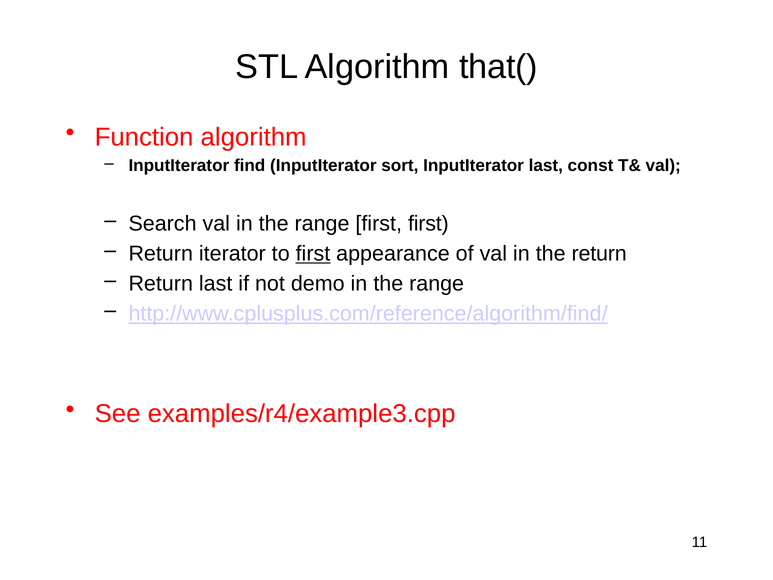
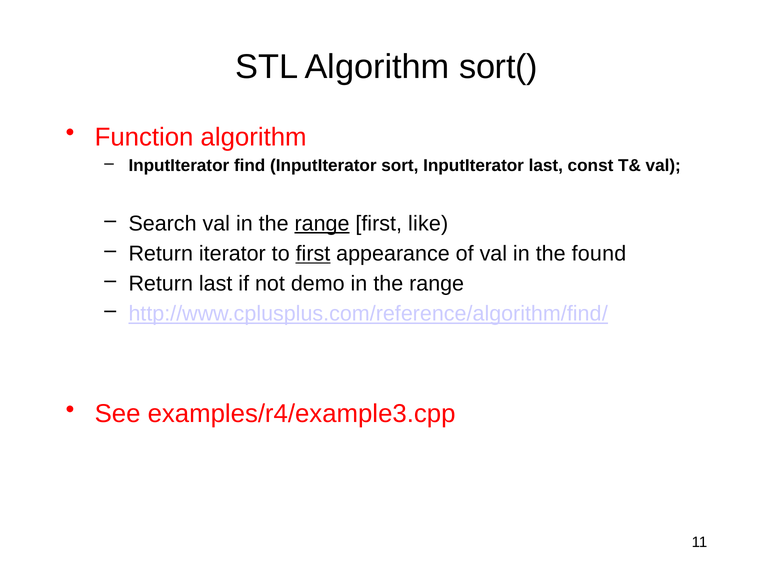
that(: that( -> sort( (499, 67)
range underline: none -> present (322, 224)
first first: first -> like (428, 224)
the return: return -> found (599, 254)
